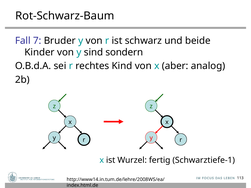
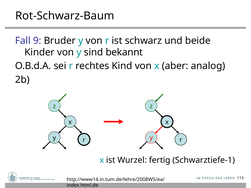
7: 7 -> 9 (37, 41)
sondern: sondern -> bekannt (124, 52)
